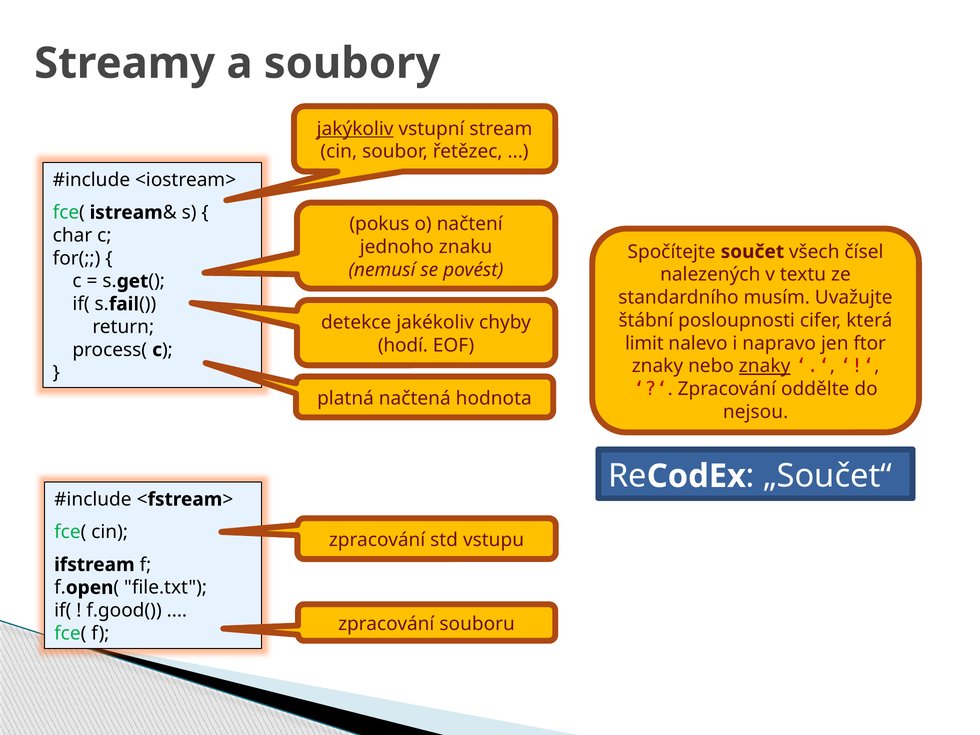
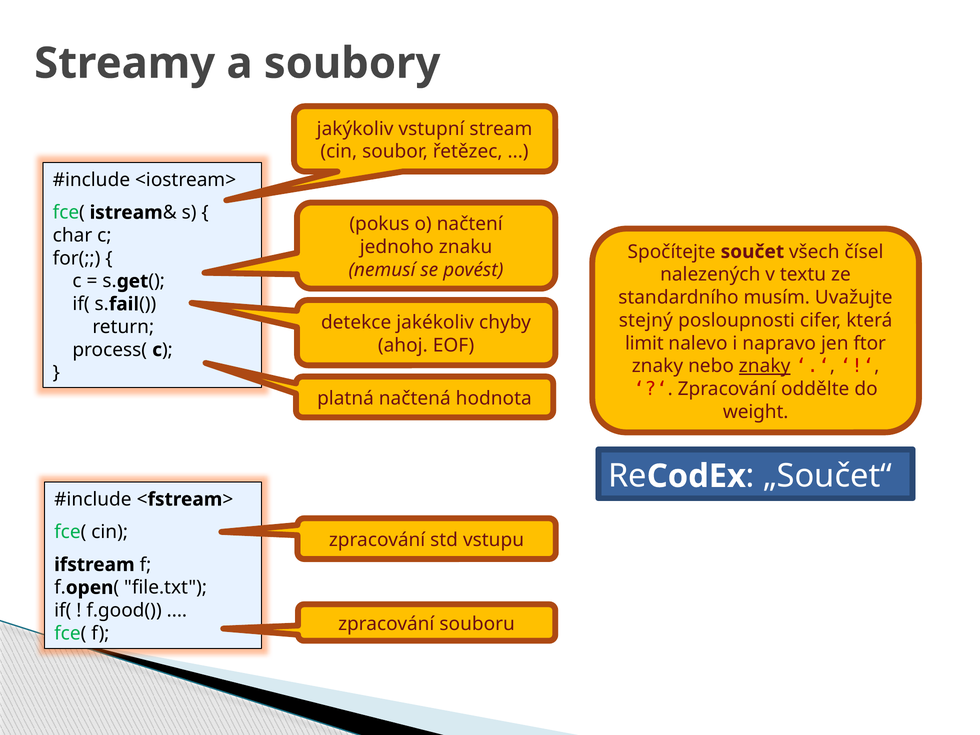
jakýkoliv underline: present -> none (355, 129)
štábní: štábní -> stejný (646, 320)
hodí: hodí -> ahoj (403, 345)
nejsou: nejsou -> weight (756, 412)
